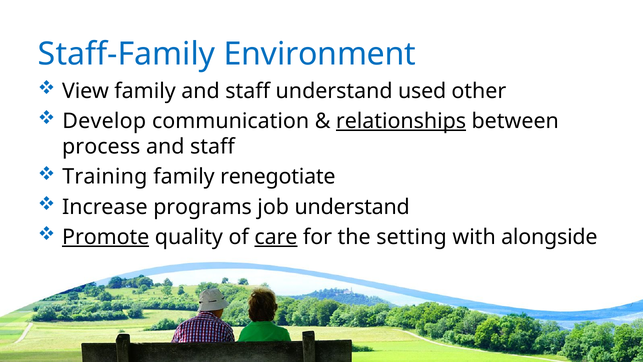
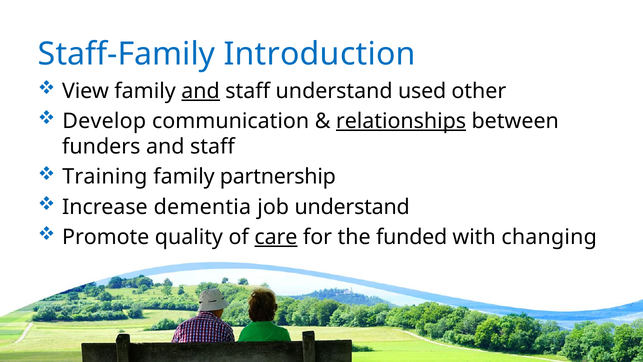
Environment: Environment -> Introduction (320, 54)
and underline: none -> present (201, 91)
process: process -> funders (101, 147)
renegotiate: renegotiate -> partnership (278, 177)
programs: programs -> dementia (202, 207)
Promote underline: present -> none (106, 237)
setting: setting -> funded (412, 237)
alongside: alongside -> changing (549, 237)
